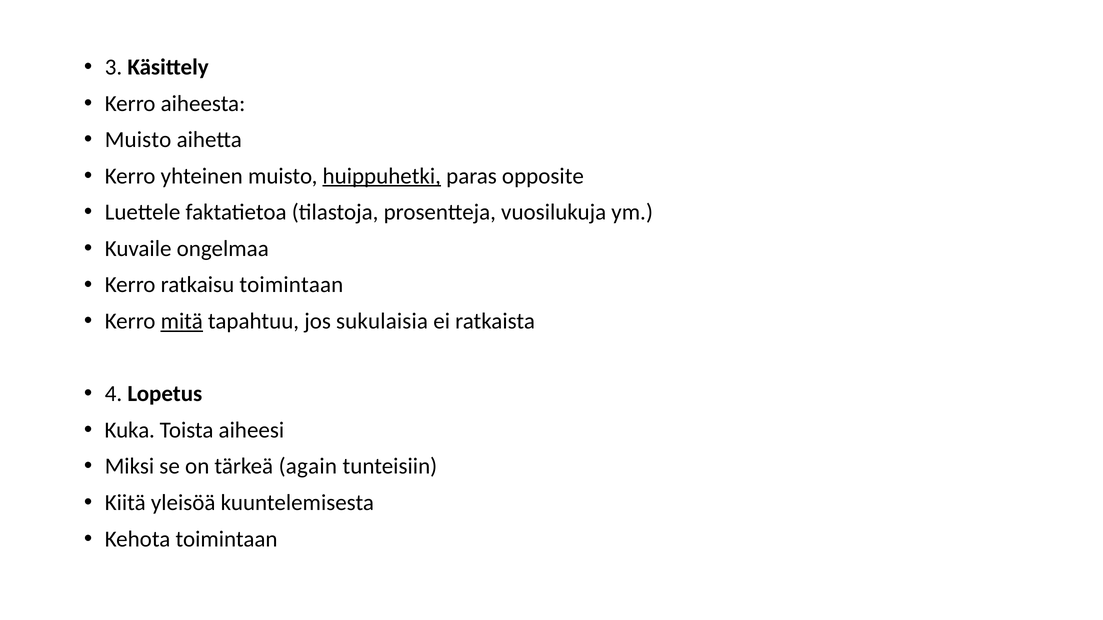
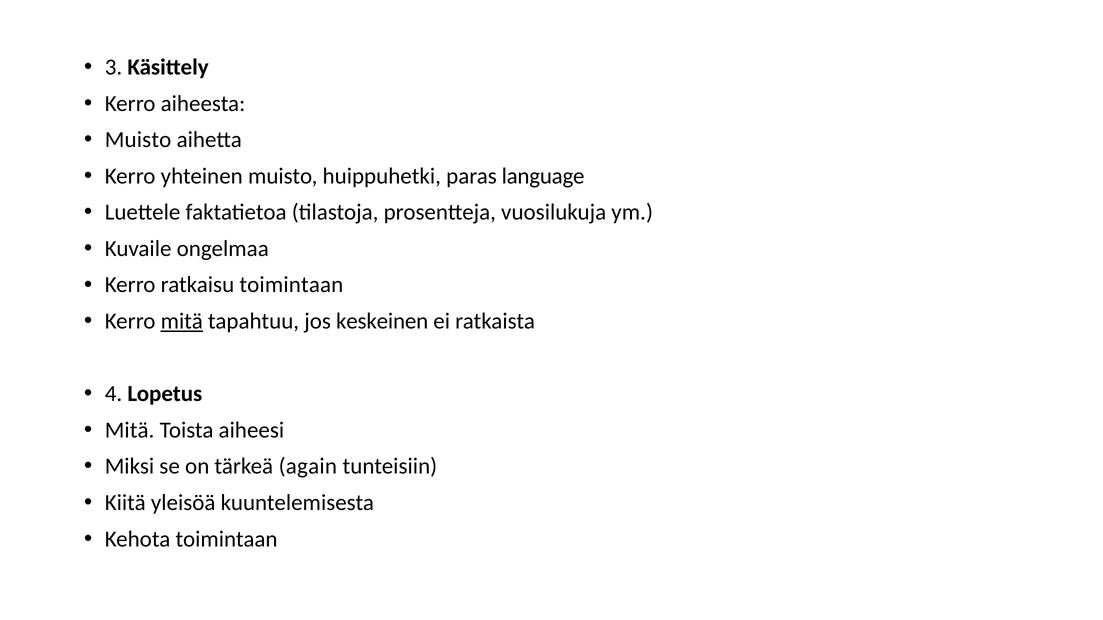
huippuhetki underline: present -> none (382, 176)
opposite: opposite -> language (543, 176)
sukulaisia: sukulaisia -> keskeinen (382, 321)
Kuka: Kuka -> Mitä (130, 430)
